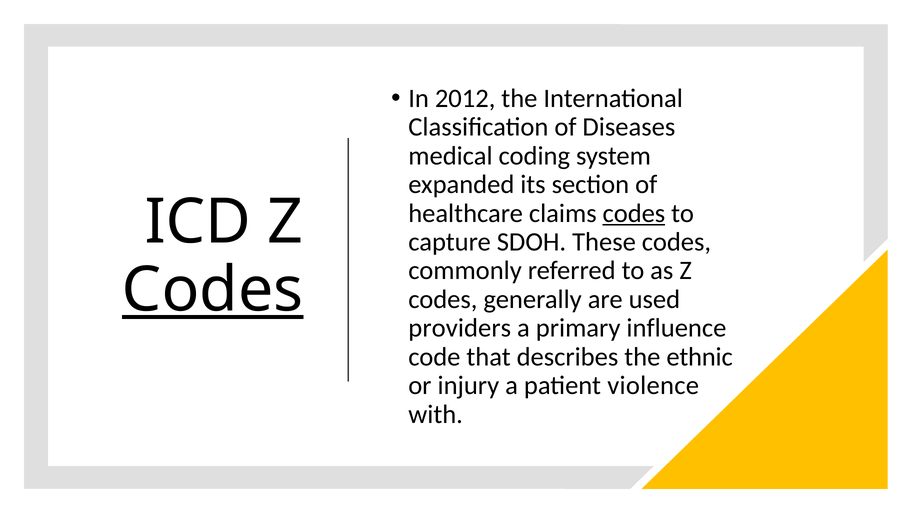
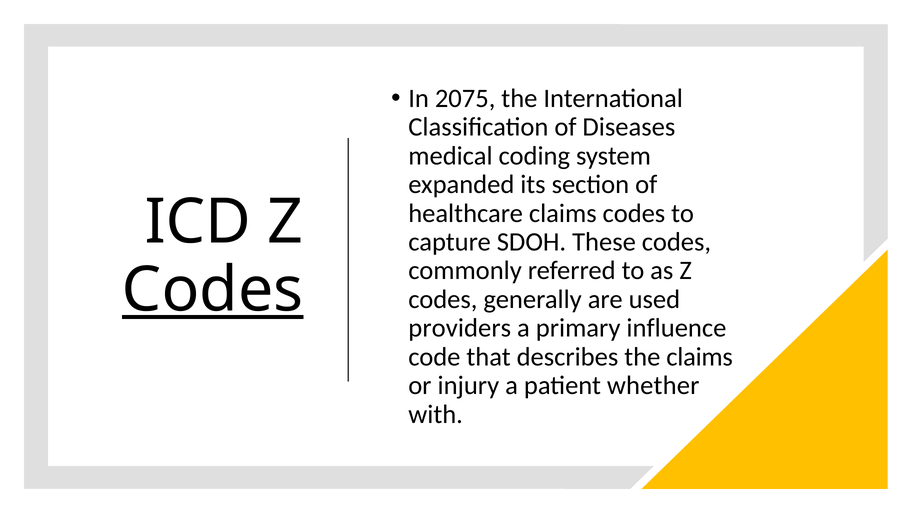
2012: 2012 -> 2075 (465, 98)
codes underline: present -> none (634, 213)
the ethnic: ethnic -> claims (700, 357)
violence: violence -> whether (653, 386)
